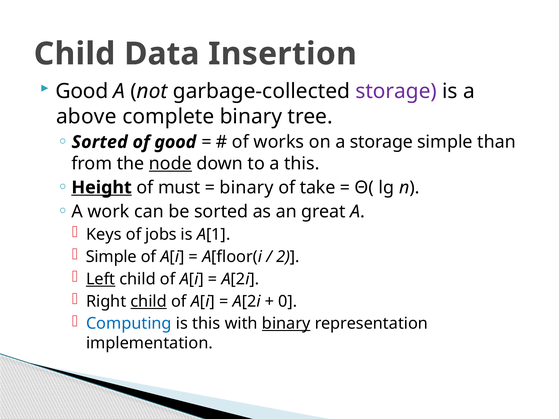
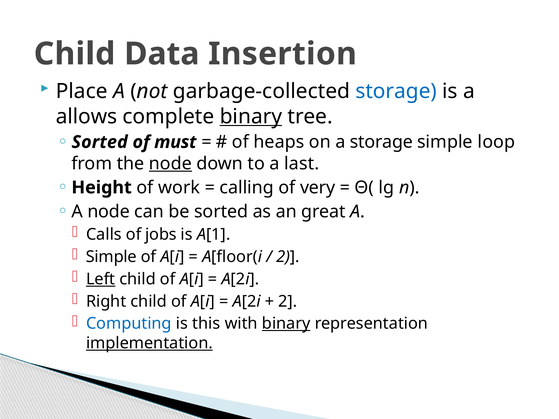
Good: Good -> Place (82, 91)
storage colour: purple -> blue (396, 91)
above: above -> allows (86, 117)
binary underline: none -> present (251, 117)
of good: good -> must (175, 142)
works: works -> heaps (279, 142)
than: than -> loop (496, 142)
a this: this -> last (302, 164)
Height underline: present -> none (102, 188)
must: must -> work (179, 188)
binary: binary -> calling (247, 188)
take: take -> very (318, 188)
A work: work -> node (109, 212)
Keys: Keys -> Calls (104, 235)
child underline: present -> none (149, 302)
0: 0 -> 2 (288, 302)
implementation underline: none -> present (149, 343)
